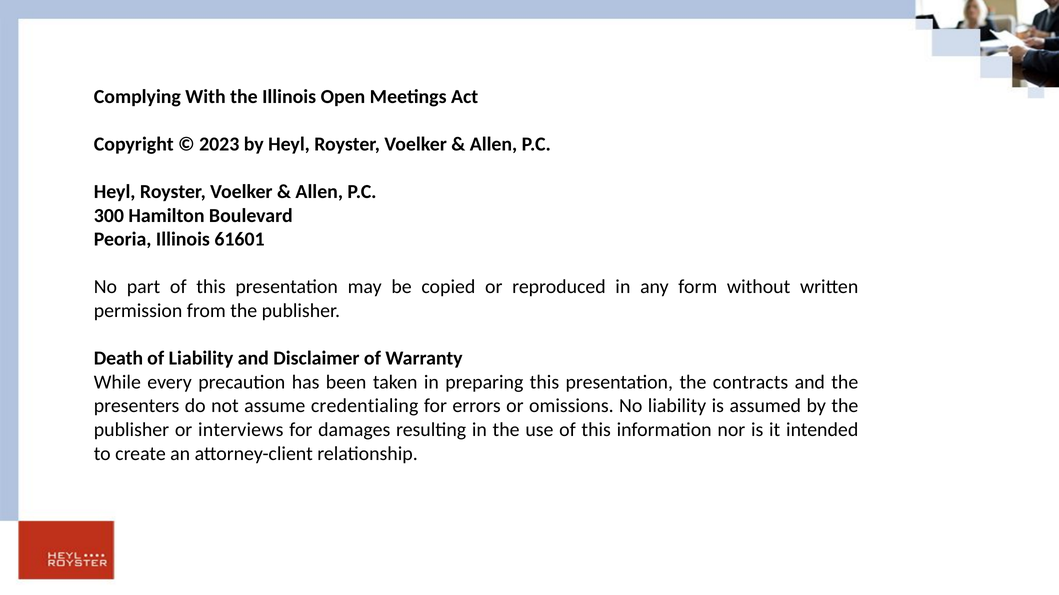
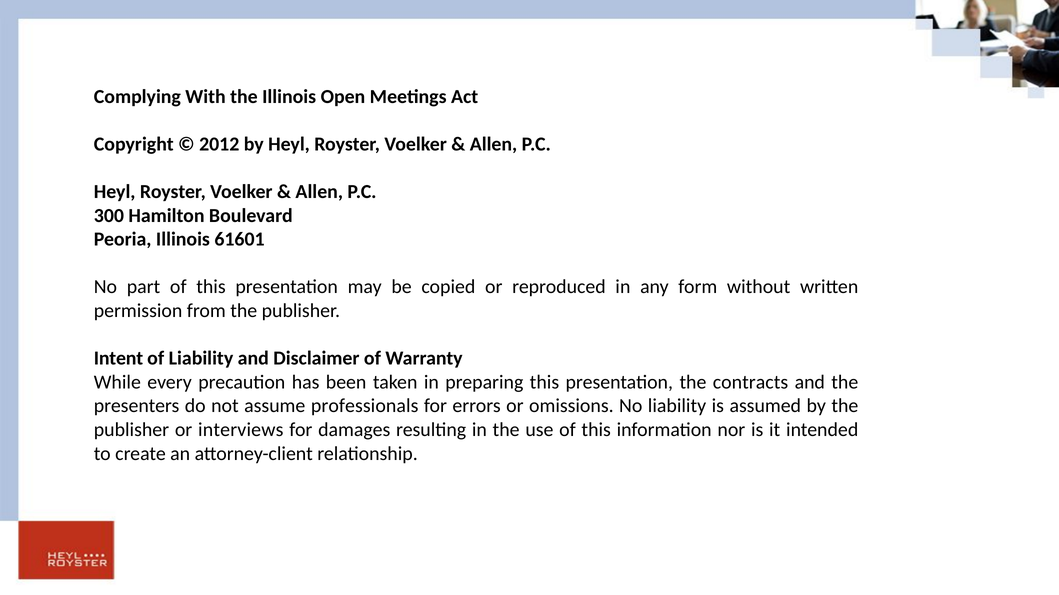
2023: 2023 -> 2012 (219, 144)
Death: Death -> Intent (118, 359)
credentialing: credentialing -> professionals (365, 406)
